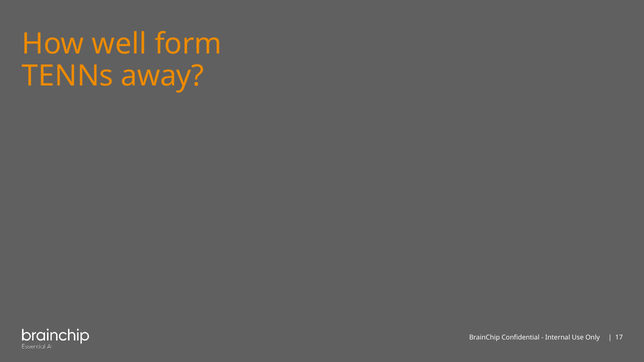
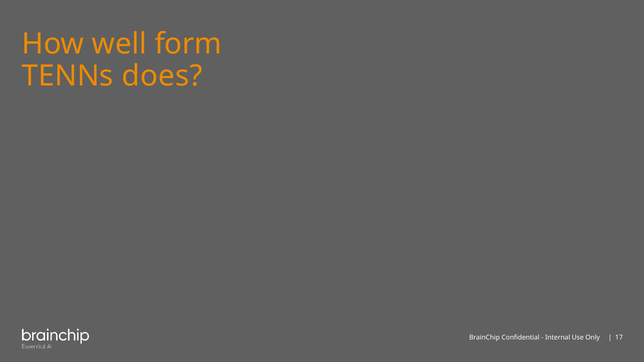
away: away -> does (162, 76)
